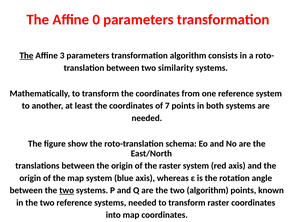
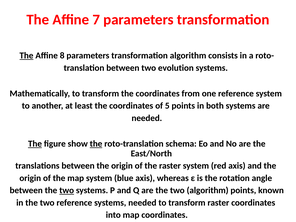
0: 0 -> 7 (96, 20)
3: 3 -> 8 (62, 56)
similarity: similarity -> evolution (176, 68)
7: 7 -> 5 (167, 106)
The underline: none -> present (35, 144)
the underline: none -> present (96, 144)
